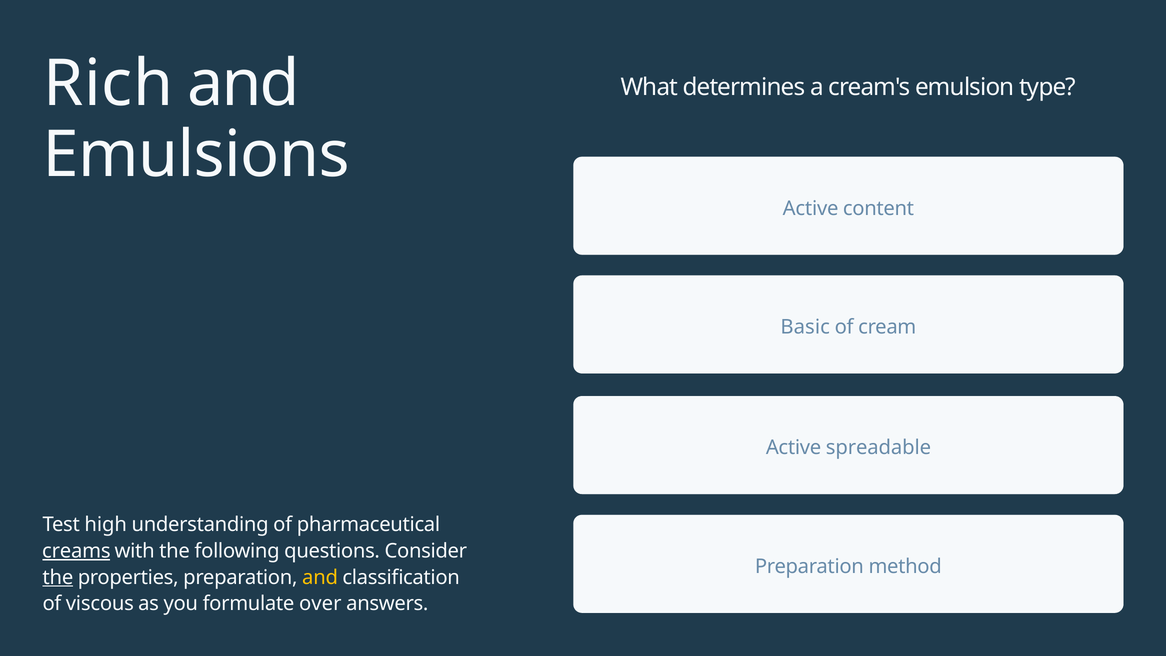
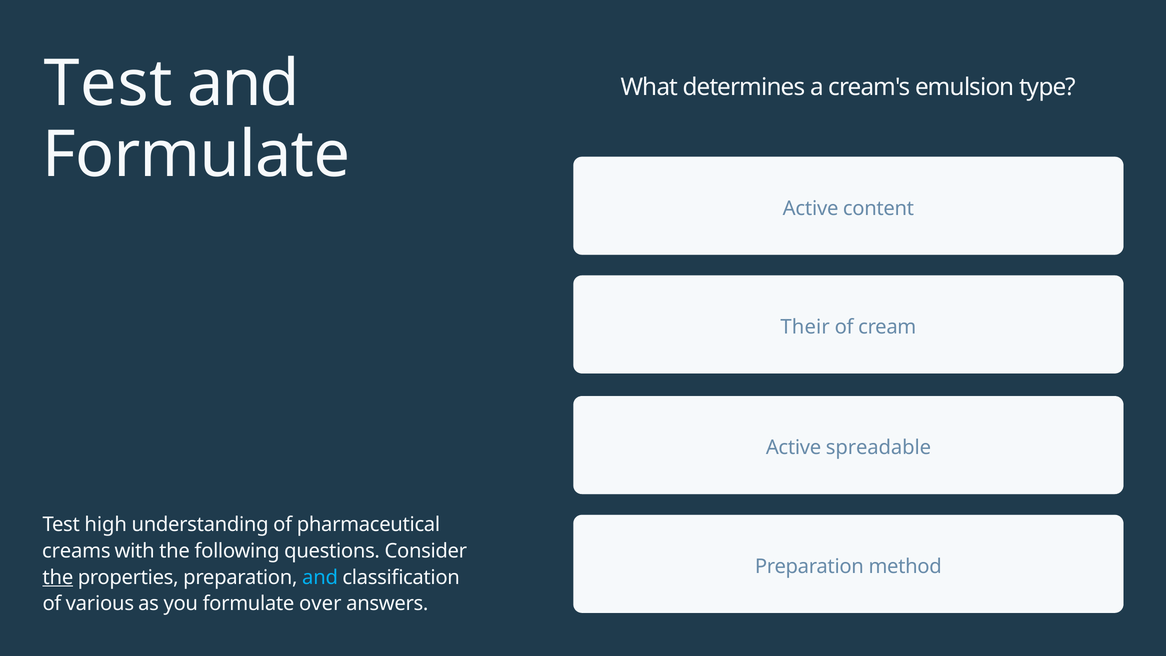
Rich: Rich -> Test (108, 84)
Emulsions: Emulsions -> Formulate (196, 155)
Basic: Basic -> Their (805, 327)
creams underline: present -> none (76, 551)
and colour: yellow -> light blue (320, 577)
viscous: viscous -> various (100, 604)
